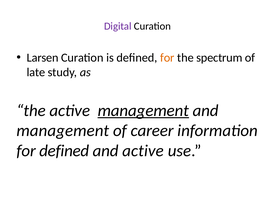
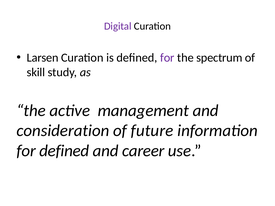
for colour: orange -> purple (167, 58)
late: late -> skill (36, 72)
management underline: present -> none (143, 111)
management: management -> consideration (63, 131)
career: career -> future (152, 131)
and active: active -> career (143, 151)
